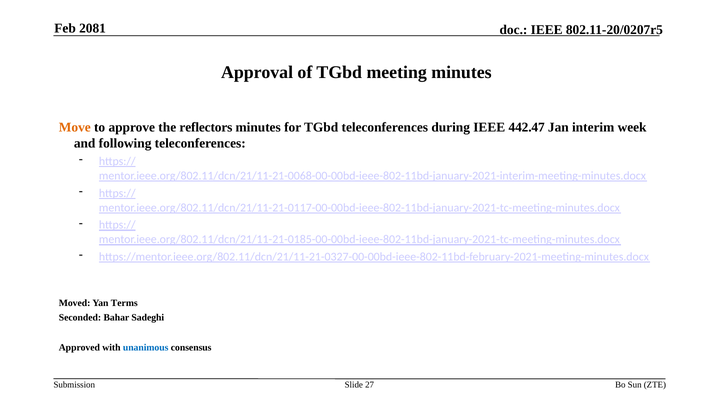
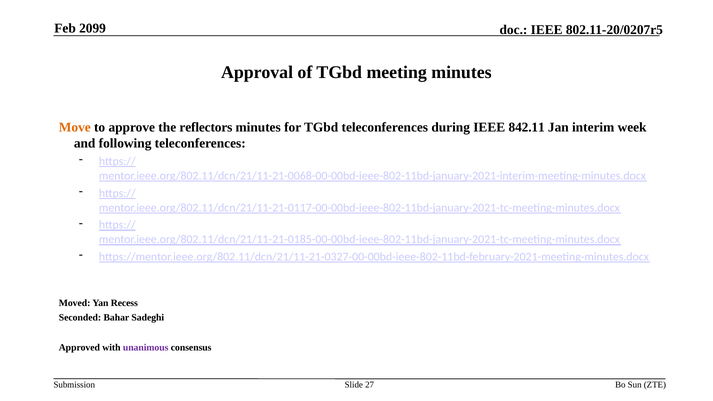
2081: 2081 -> 2099 (93, 28)
442.47: 442.47 -> 842.11 (527, 128)
Terms: Terms -> Recess (124, 303)
unanimous colour: blue -> purple (146, 348)
